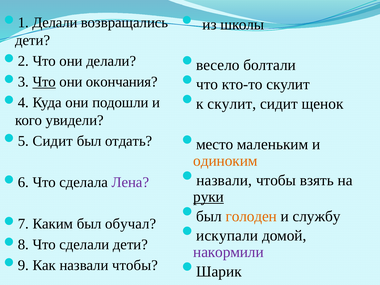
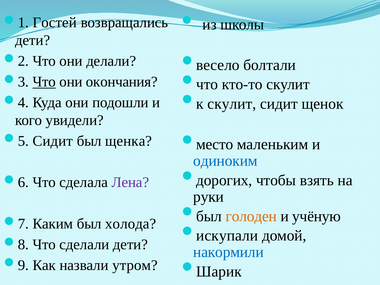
Делали: Делали -> Гостей (55, 23)
отдать: отдать -> щенка (129, 141)
одиноким colour: orange -> blue (225, 161)
назвали: назвали -> дорогих (224, 180)
руки underline: present -> none (209, 197)
службу: службу -> учёную (317, 216)
обучал: обучал -> холода (131, 224)
накормили colour: purple -> blue (228, 252)
Как назвали чтобы: чтобы -> утром (135, 265)
